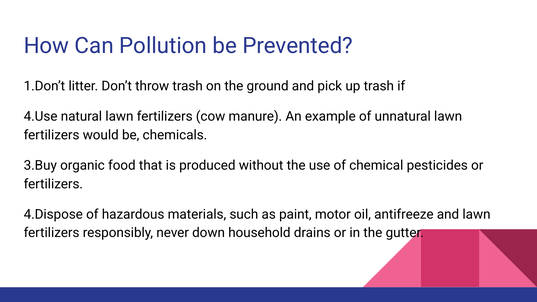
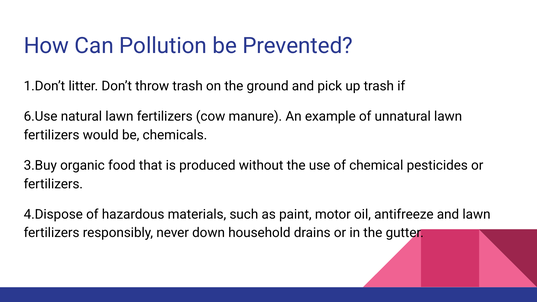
4.Use: 4.Use -> 6.Use (41, 117)
